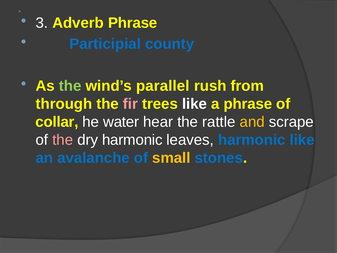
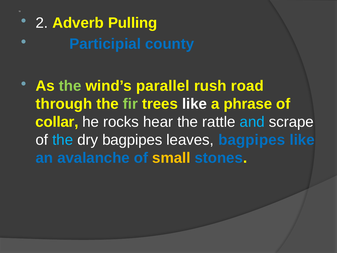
3: 3 -> 2 (42, 23)
Adverb Phrase: Phrase -> Pulling (133, 23)
from: from -> road (247, 86)
fir colour: pink -> light green (130, 104)
water: water -> rocks (121, 122)
and colour: yellow -> light blue (252, 122)
the colour: pink -> light blue (63, 140)
dry harmonic: harmonic -> bagpipes (132, 140)
leaves harmonic: harmonic -> bagpipes (252, 140)
